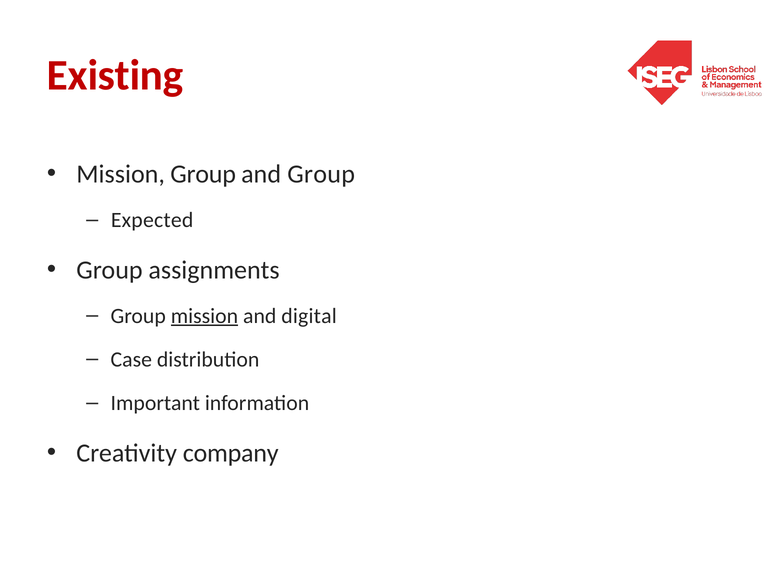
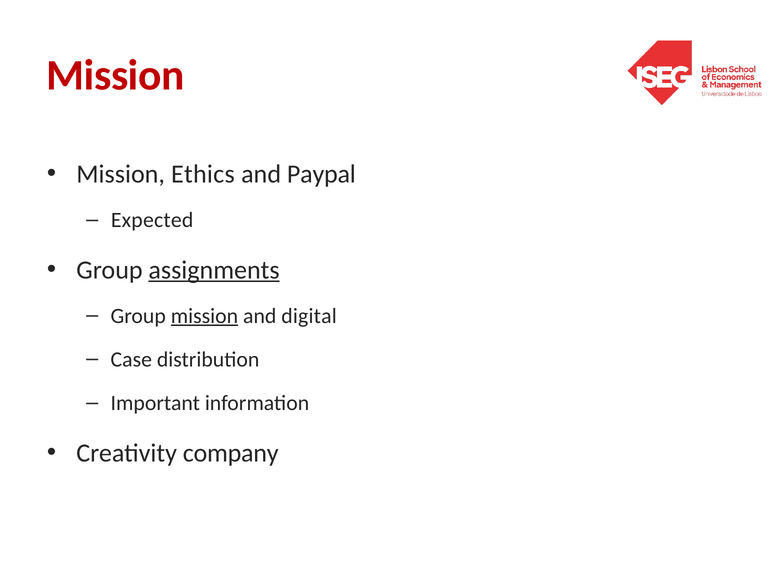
Existing: Existing -> Mission (115, 75)
Mission Group: Group -> Ethics (203, 174)
and Group: Group -> Paypal (321, 174)
assignments underline: none -> present (214, 270)
